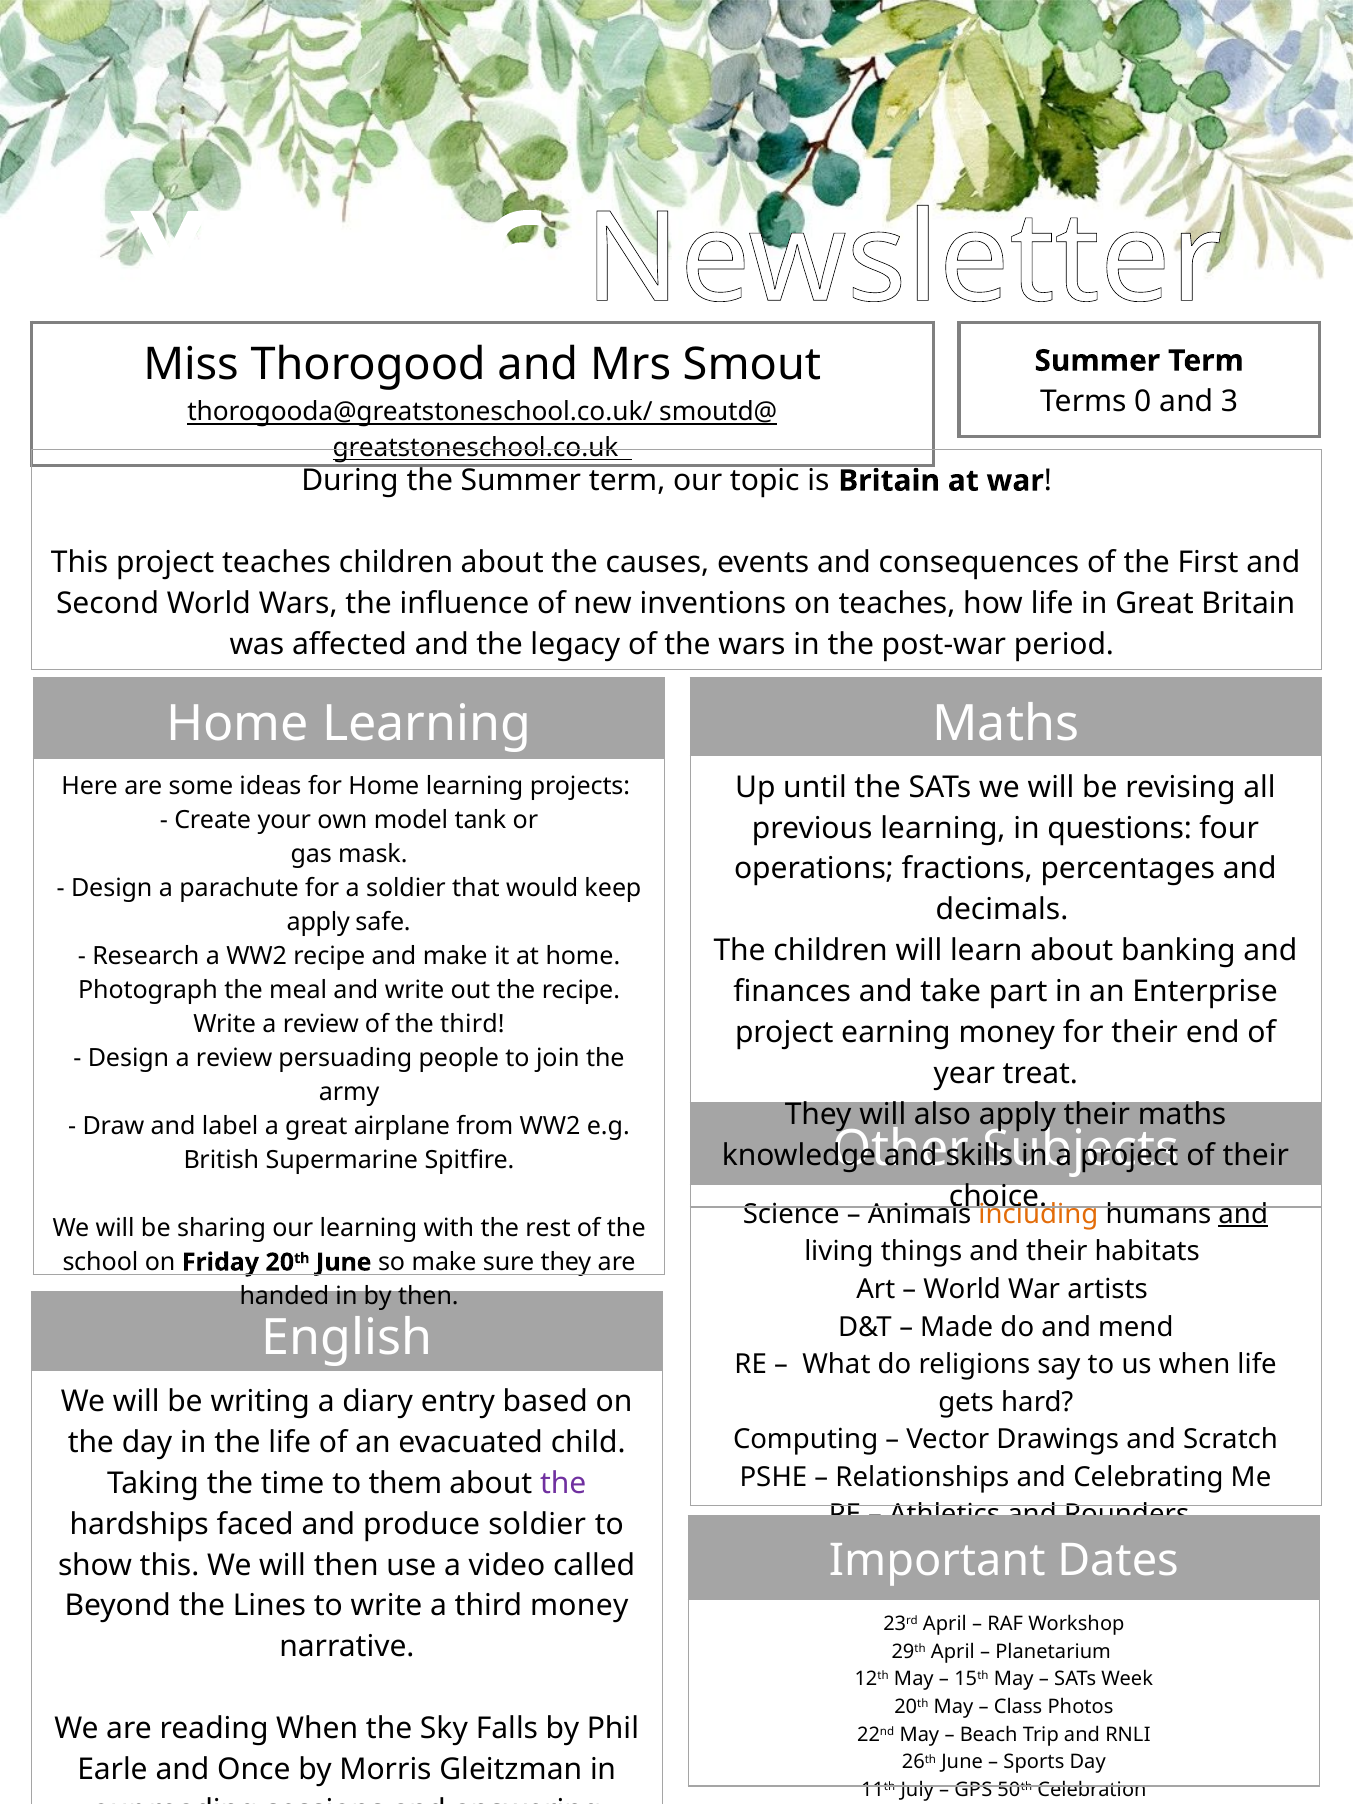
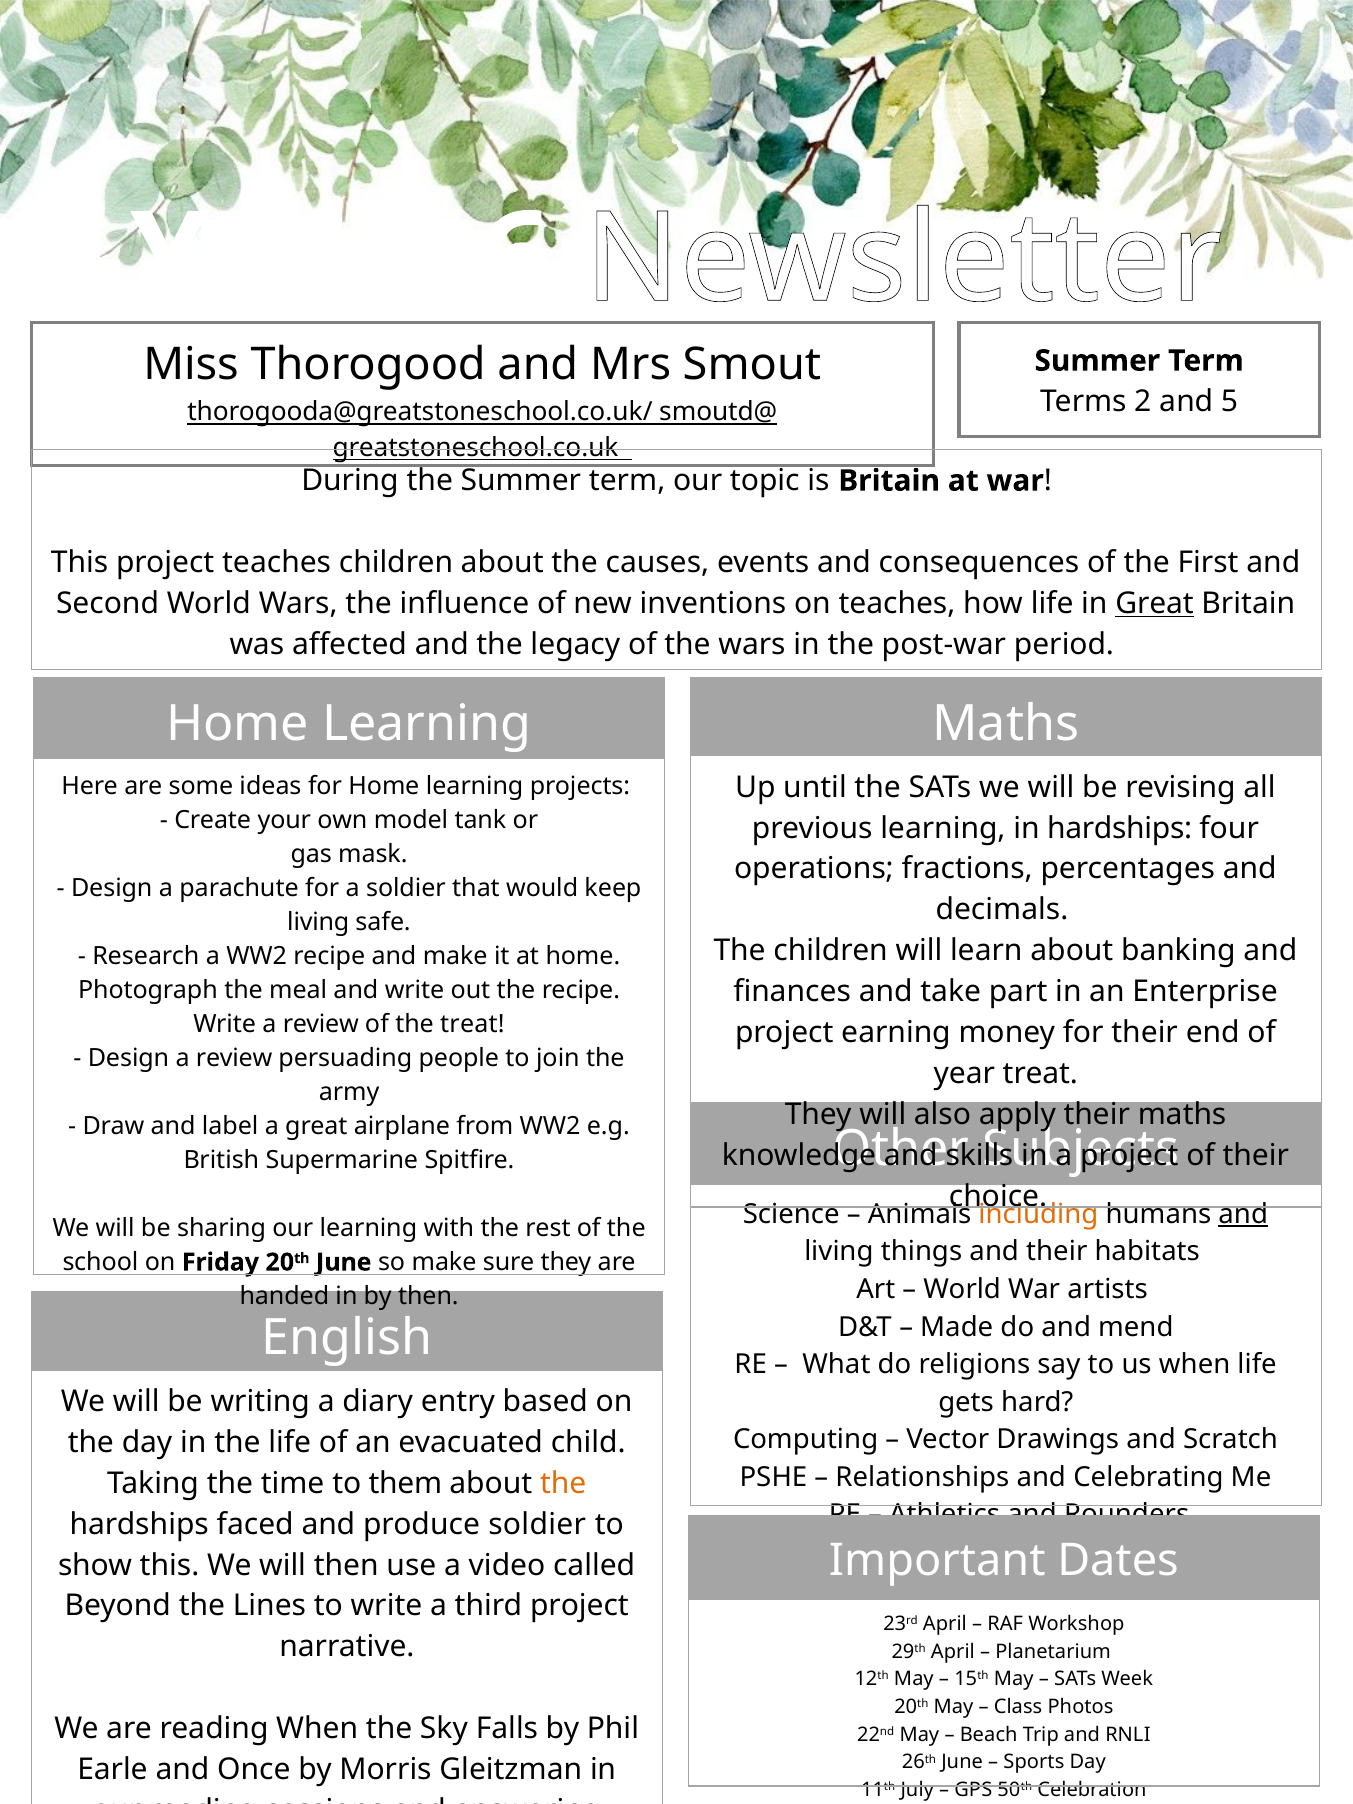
0: 0 -> 2 (1143, 402)
3: 3 -> 5 (1230, 402)
Great underline: none -> present (1155, 604)
in questions: questions -> hardships (1120, 828)
apply: apply -> living (318, 922)
the third: third -> treat (472, 1024)
the colour: purple -> orange (563, 1483)
third money: money -> project (579, 1606)
